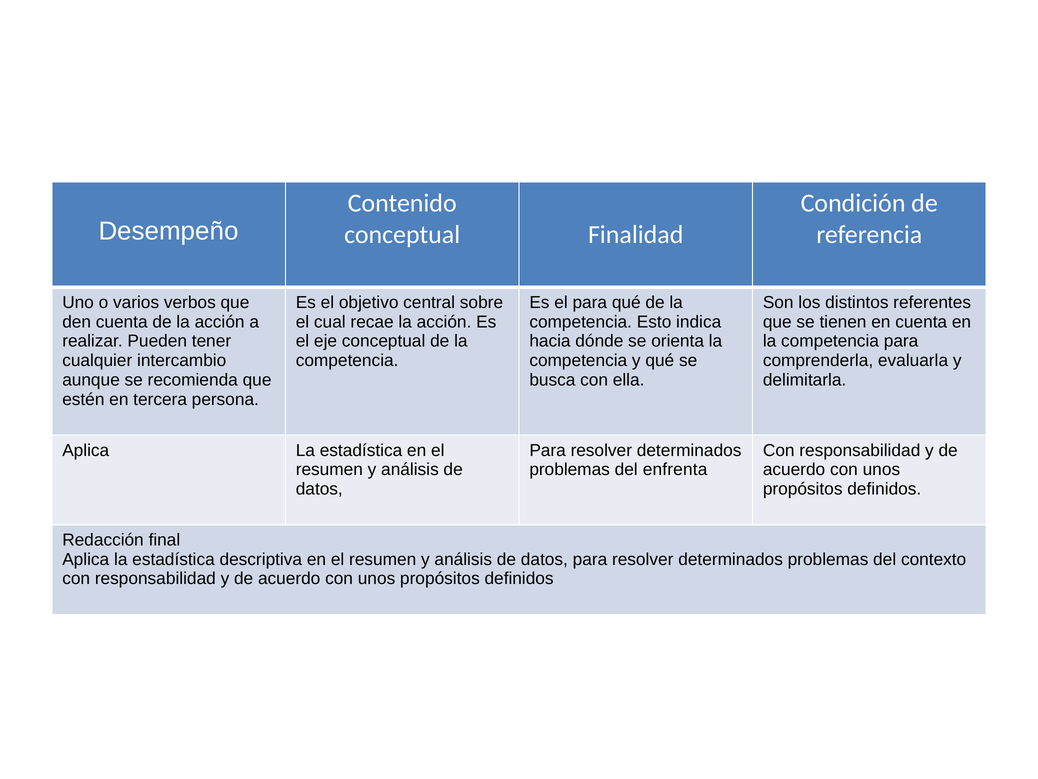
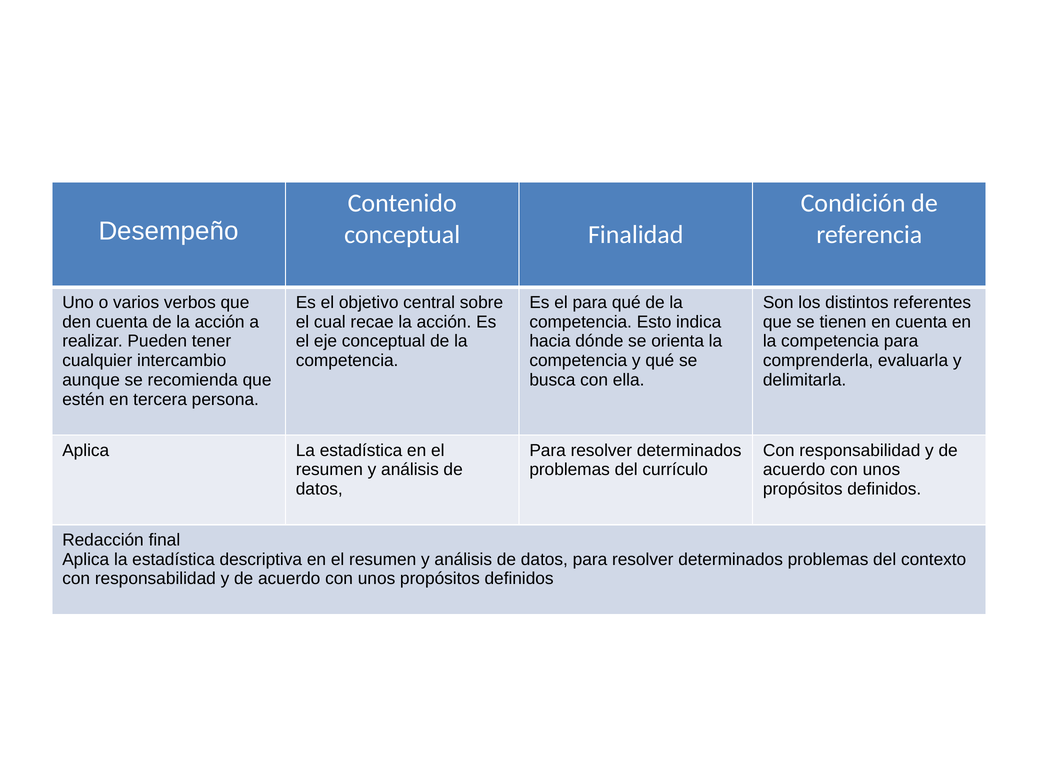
enfrenta: enfrenta -> currículo (675, 469)
